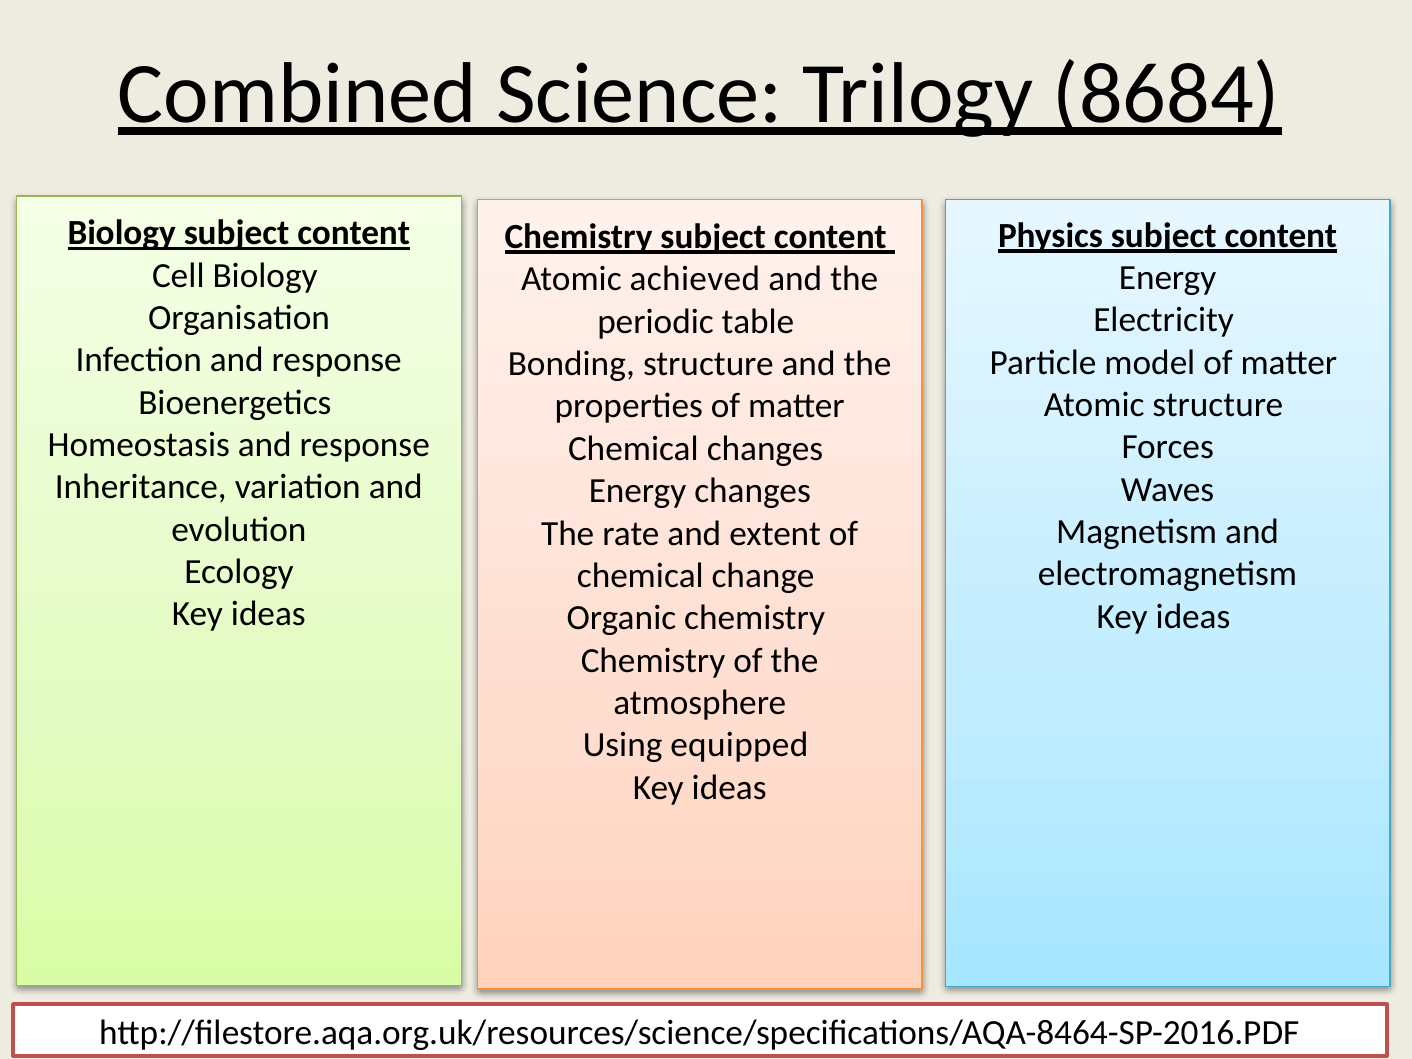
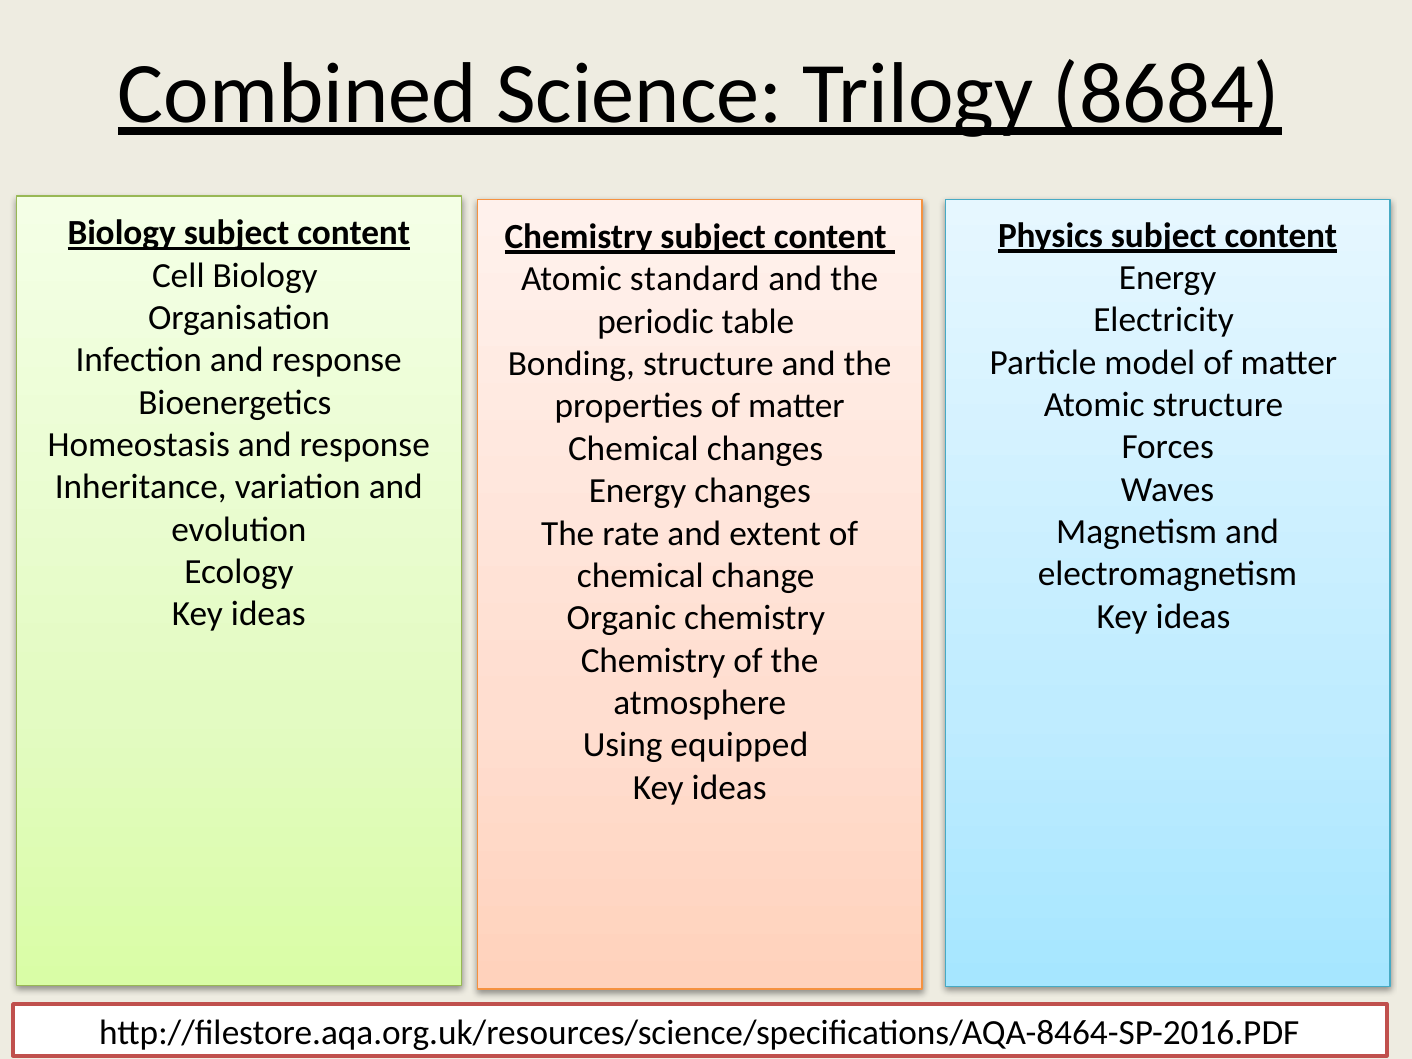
achieved: achieved -> standard (695, 279)
